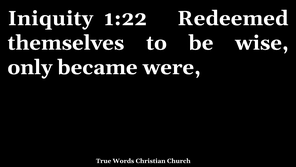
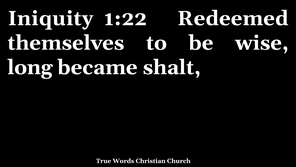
only: only -> long (30, 67)
were: were -> shalt (172, 67)
